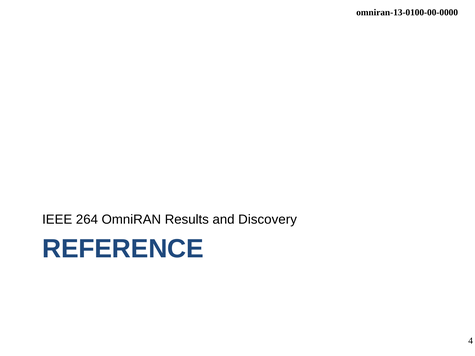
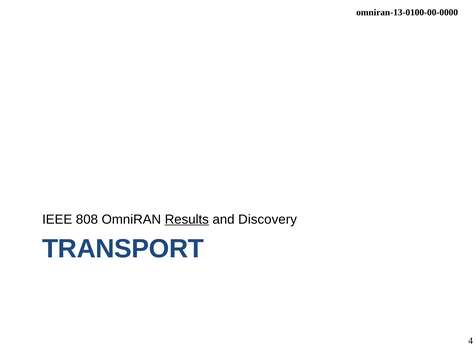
264: 264 -> 808 (87, 220)
Results underline: none -> present (187, 220)
REFERENCE: REFERENCE -> TRANSPORT (123, 249)
